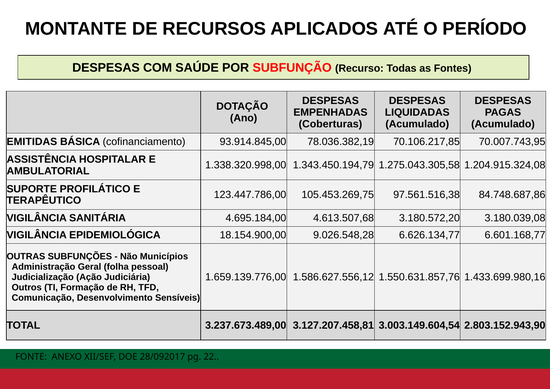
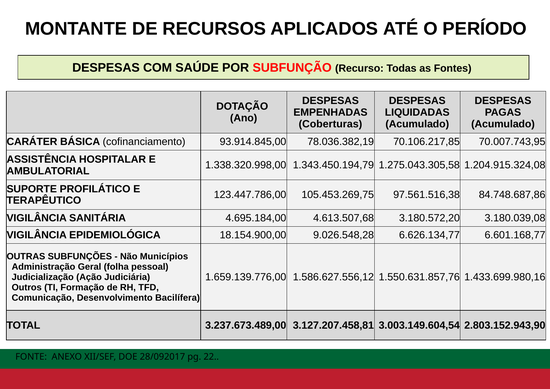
EMITIDAS: EMITIDAS -> CARÁTER (32, 142)
Sensíveis: Sensíveis -> Bacilífera (178, 298)
